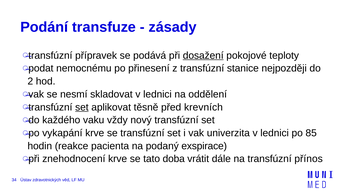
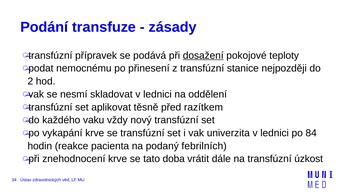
set underline: present -> none (82, 107)
krevních: krevních -> razítkem (203, 107)
85: 85 -> 84 (311, 133)
exspirace: exspirace -> febrilních (204, 146)
přínos: přínos -> úzkost (309, 159)
